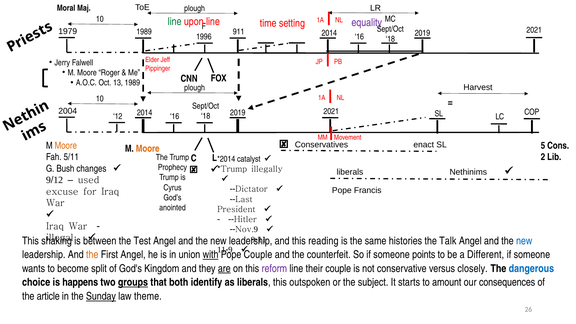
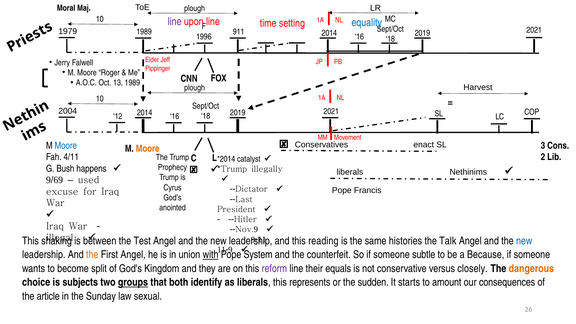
line colour: green -> purple (175, 22)
equality colour: purple -> blue (367, 23)
5: 5 -> 3 (543, 146)
Moore colour: orange -> blue (66, 146)
5/11: 5/11 -> 4/11 (71, 157)
changes: changes -> happens (91, 169)
9/12: 9/12 -> 9/69 (55, 180)
Couple: Couple -> System (258, 255)
points: points -> subtle (424, 255)
Different: Different -> Because (486, 255)
are underline: present -> none (224, 268)
their couple: couple -> equals (338, 268)
dangerous colour: blue -> orange (531, 268)
happens: happens -> subjects (80, 282)
outspoken: outspoken -> represents (310, 282)
subject: subject -> sudden (373, 282)
Sunday underline: present -> none (101, 296)
theme: theme -> sexual (148, 296)
